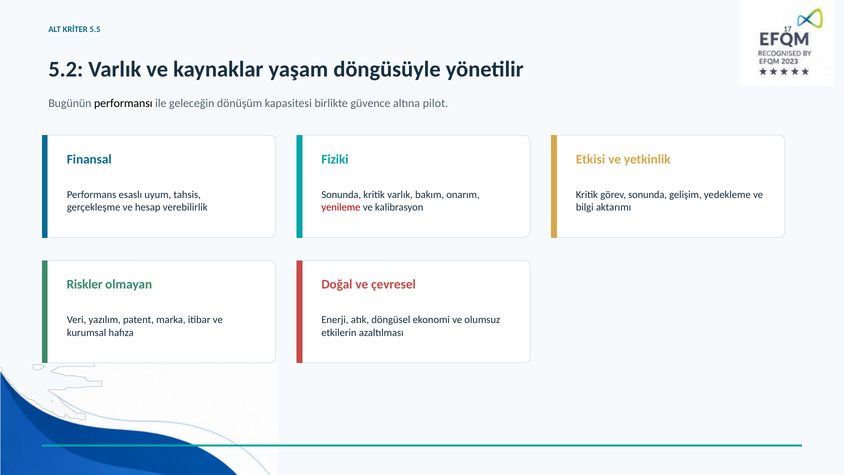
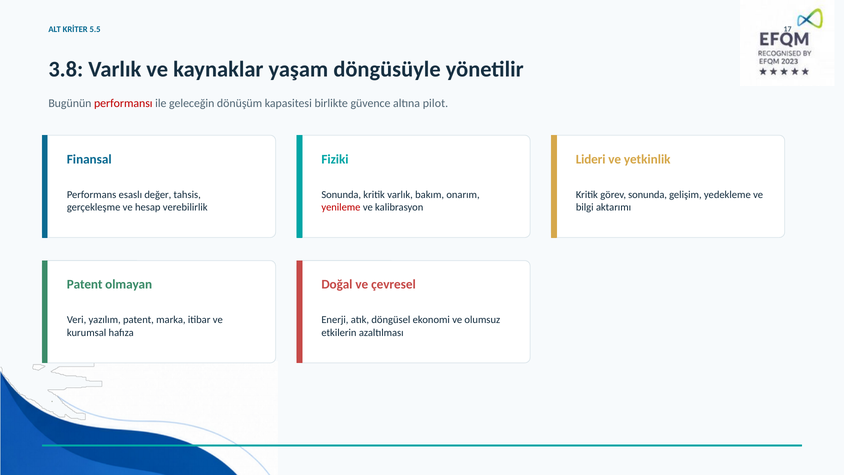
5.2: 5.2 -> 3.8 (66, 69)
performansı colour: black -> red (123, 103)
Etkisi: Etkisi -> Lideri (591, 159)
uyum: uyum -> değer (158, 195)
Riskler: Riskler -> Patent (85, 284)
